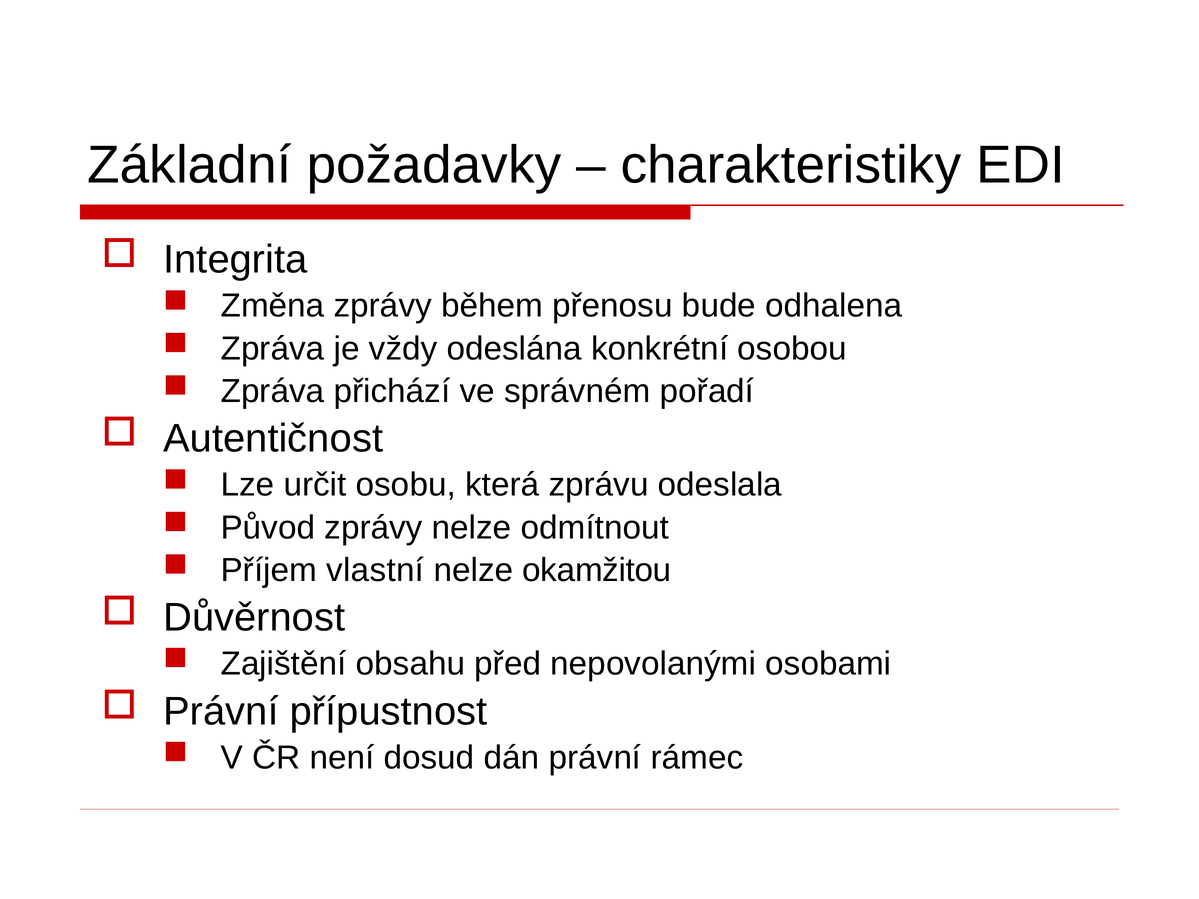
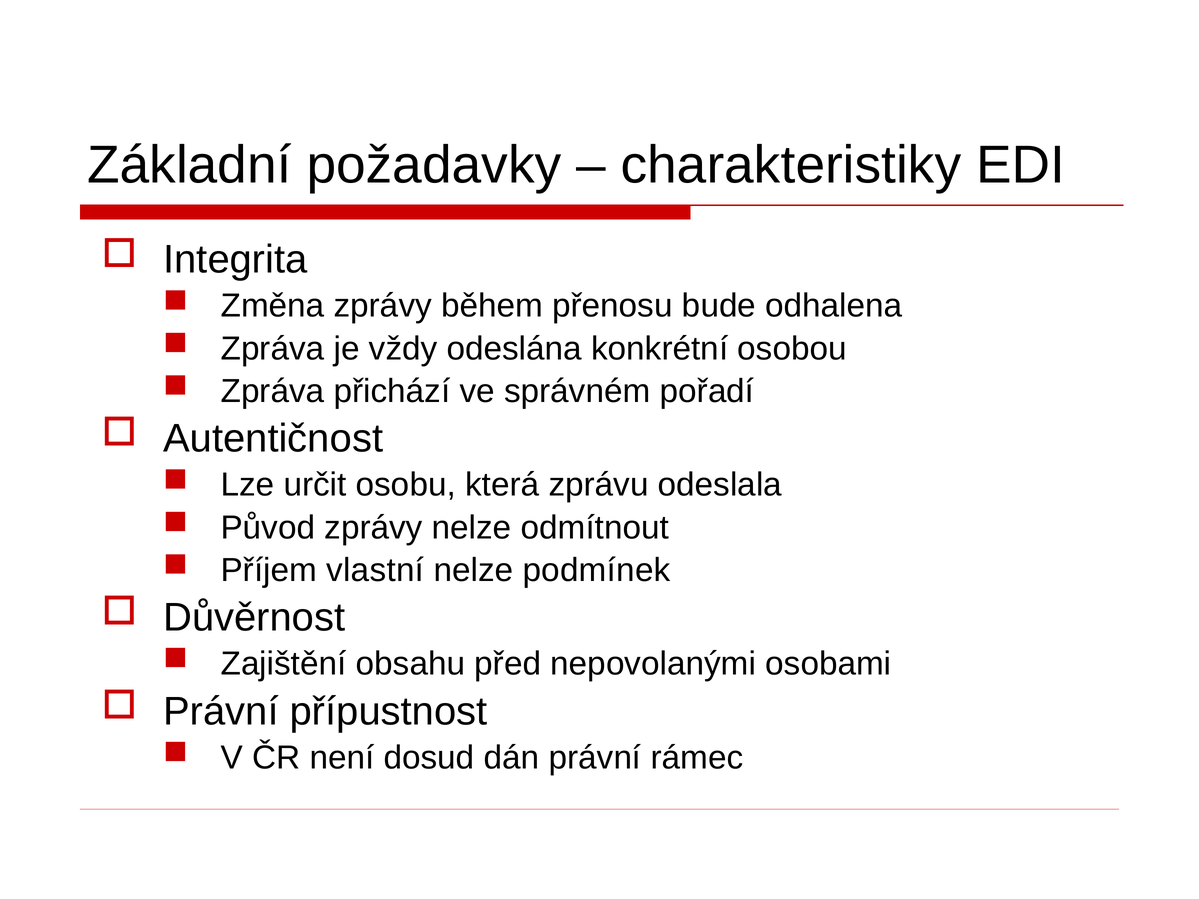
okamžitou: okamžitou -> podmínek (597, 570)
